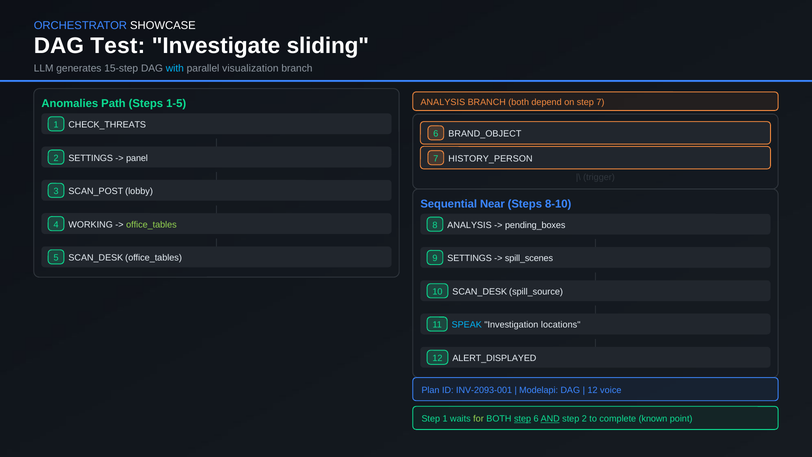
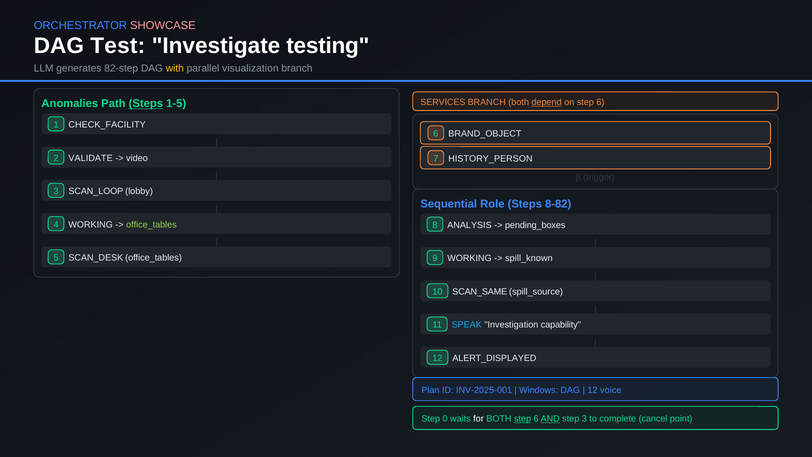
SHOWCASE colour: white -> pink (163, 26)
sliding: sliding -> testing (328, 46)
15-step: 15-step -> 82-step (121, 68)
with colour: light blue -> yellow (175, 68)
ANALYSIS: ANALYSIS -> SERVICES (443, 102)
depend underline: none -> present (547, 102)
on step 7: 7 -> 6 (600, 102)
Steps underline: none -> present (146, 104)
CHECK_THREATS: CHECK_THREATS -> CHECK_FACILITY (107, 125)
2 SETTINGS: SETTINGS -> VALIDATE (91, 158)
panel: panel -> video (137, 158)
SCAN_POST: SCAN_POST -> SCAN_LOOP (96, 191)
Near: Near -> Role (492, 204)
8-10: 8-10 -> 8-82 (558, 204)
9 SETTINGS: SETTINGS -> WORKING (469, 258)
spill_scenes: spill_scenes -> spill_known (529, 258)
10 SCAN_DESK: SCAN_DESK -> SCAN_SAME (480, 292)
locations: locations -> capability (561, 325)
INV-2093-001: INV-2093-001 -> INV-2025-001 (484, 390)
Modelapi: Modelapi -> Windows (539, 390)
Step 1: 1 -> 0 (445, 419)
for colour: light green -> white (478, 419)
step 2: 2 -> 3 (584, 419)
known: known -> cancel (653, 419)
